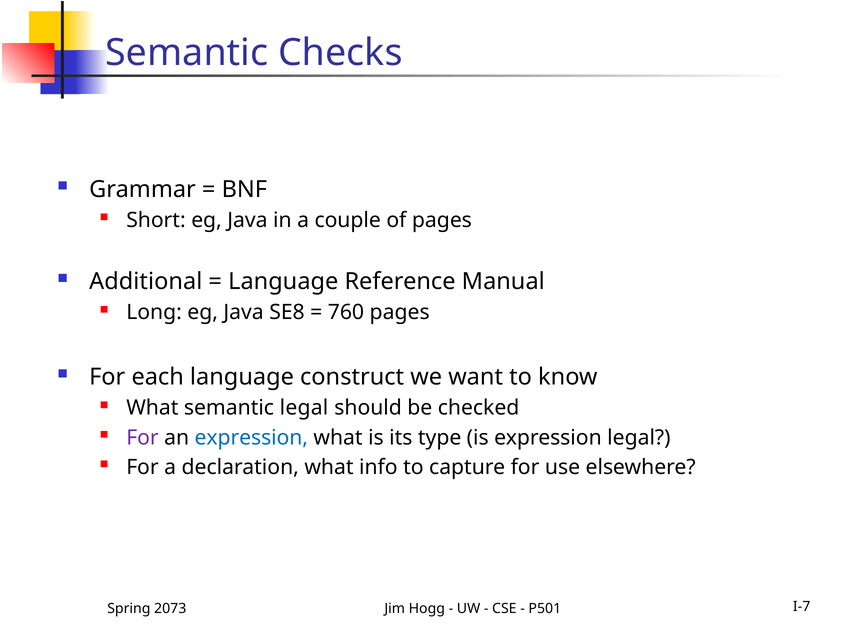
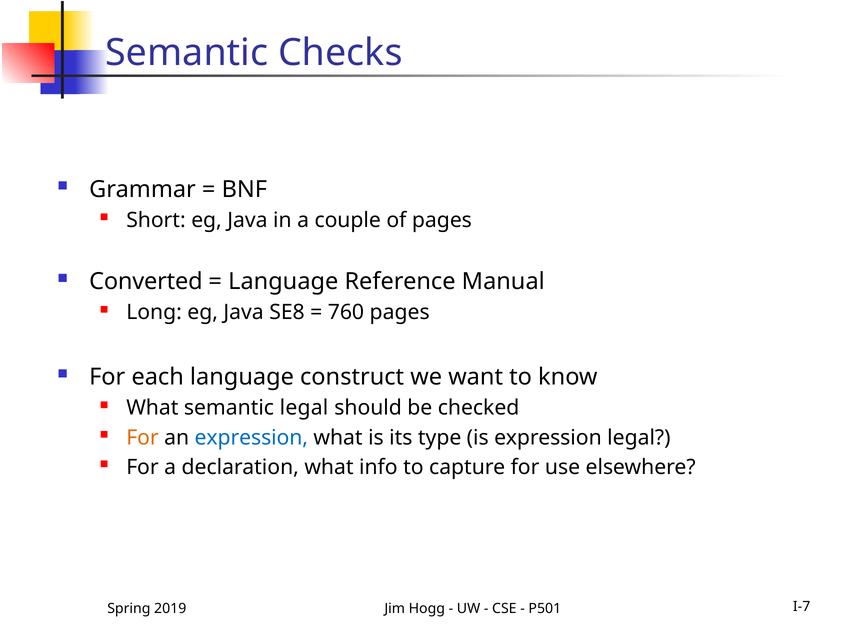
Additional: Additional -> Converted (146, 282)
For colour: purple -> orange (142, 438)
2073: 2073 -> 2019 (170, 609)
